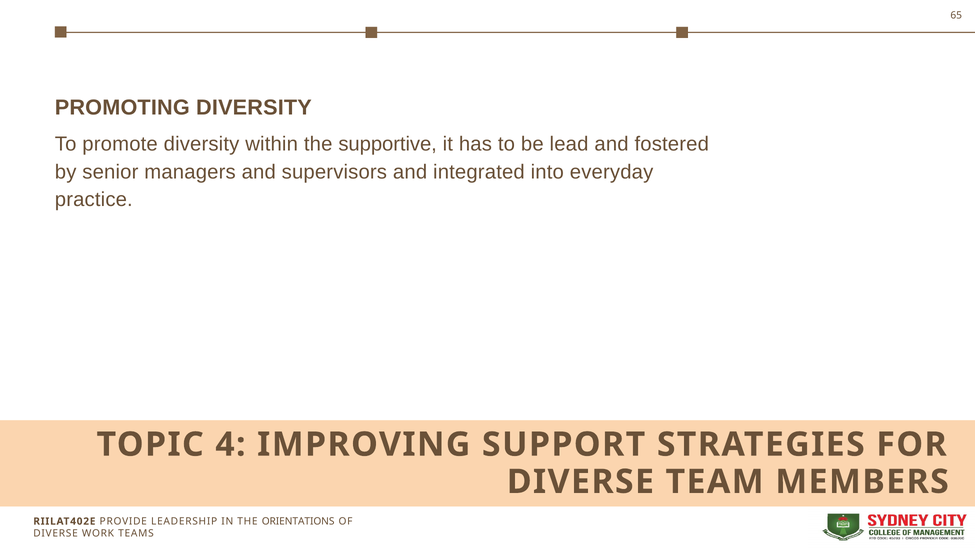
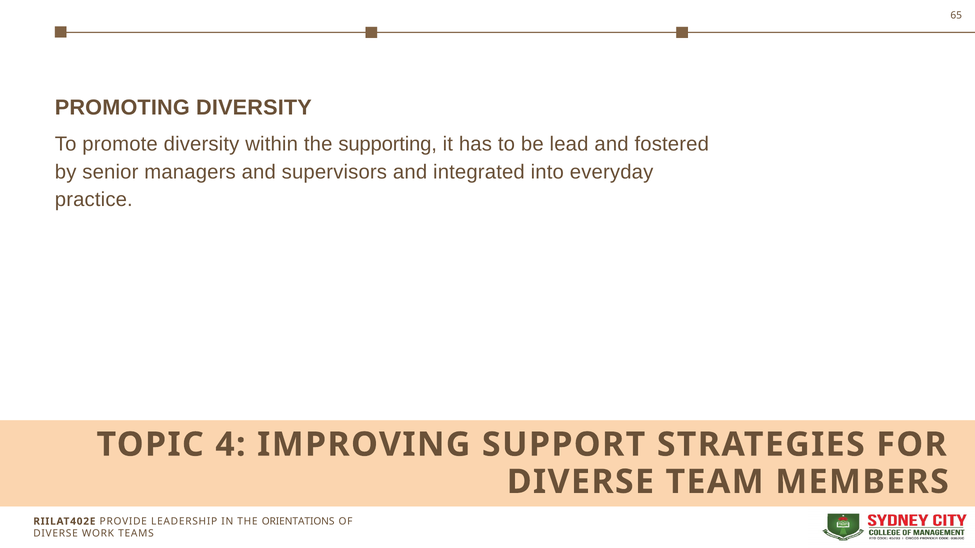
supportive: supportive -> supporting (388, 144)
